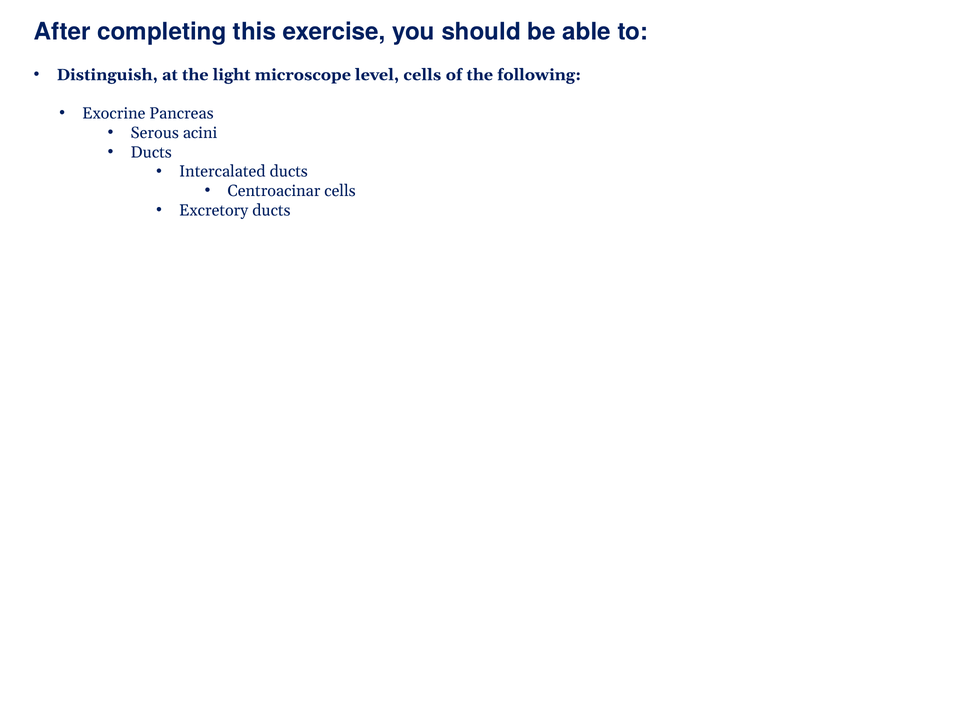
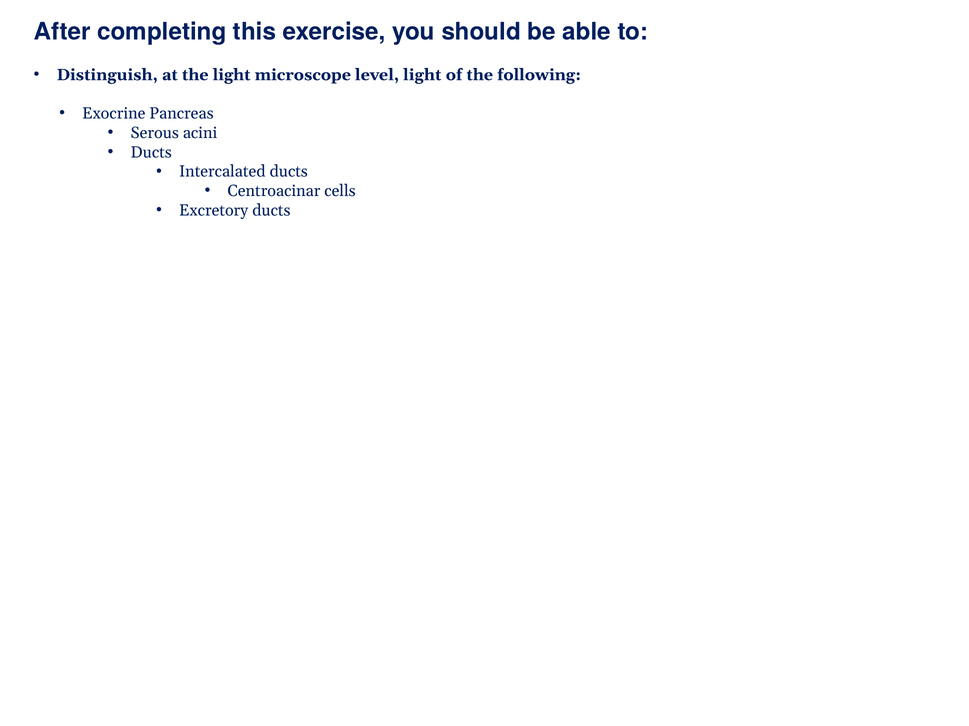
level cells: cells -> light (422, 75)
